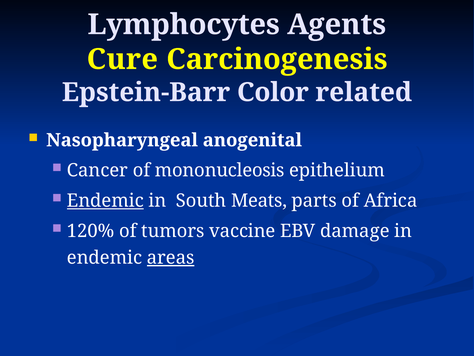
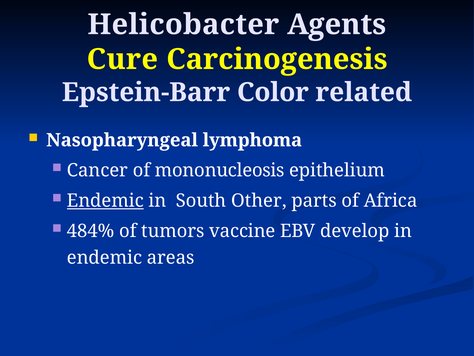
Lymphocytes: Lymphocytes -> Helicobacter (183, 25)
anogenital: anogenital -> lymphoma (252, 140)
Meats: Meats -> Other (259, 201)
120%: 120% -> 484% (91, 231)
damage: damage -> develop (355, 231)
areas underline: present -> none (171, 257)
